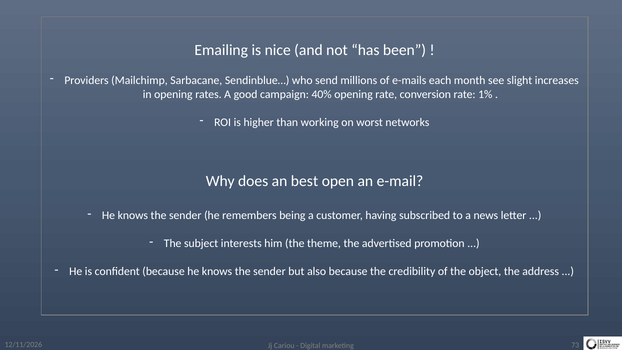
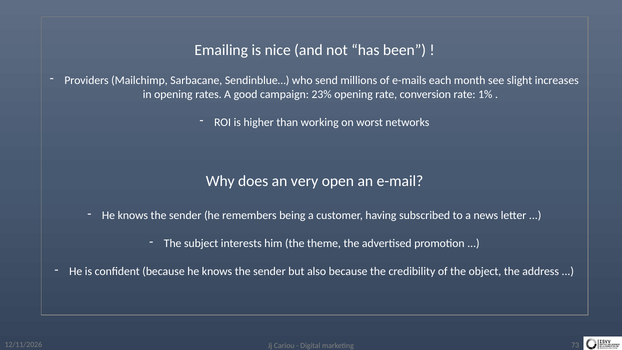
40%: 40% -> 23% (322, 94)
best: best -> very (305, 181)
